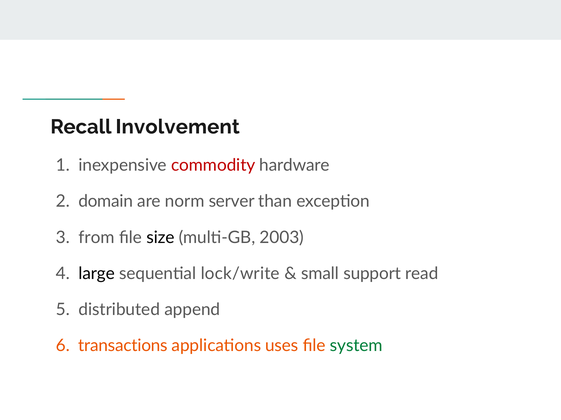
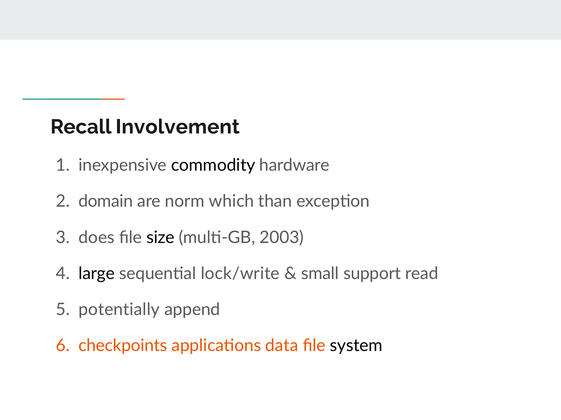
commodity colour: red -> black (213, 166)
server: server -> which (232, 202)
from: from -> does (97, 238)
distributed: distributed -> potentially (119, 310)
transactions: transactions -> checkpoints (123, 346)
uses: uses -> data (282, 346)
system colour: green -> black (356, 346)
